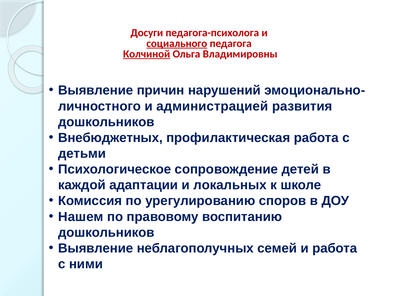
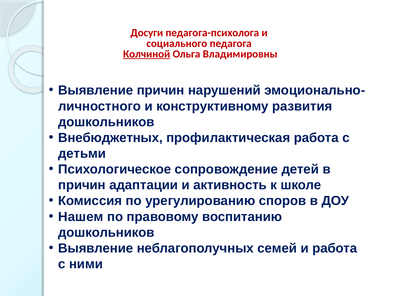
социального underline: present -> none (177, 43)
администрацией: администрацией -> конструктивному (212, 106)
каждой: каждой -> причин (82, 185)
локальных: локальных -> активность (230, 185)
